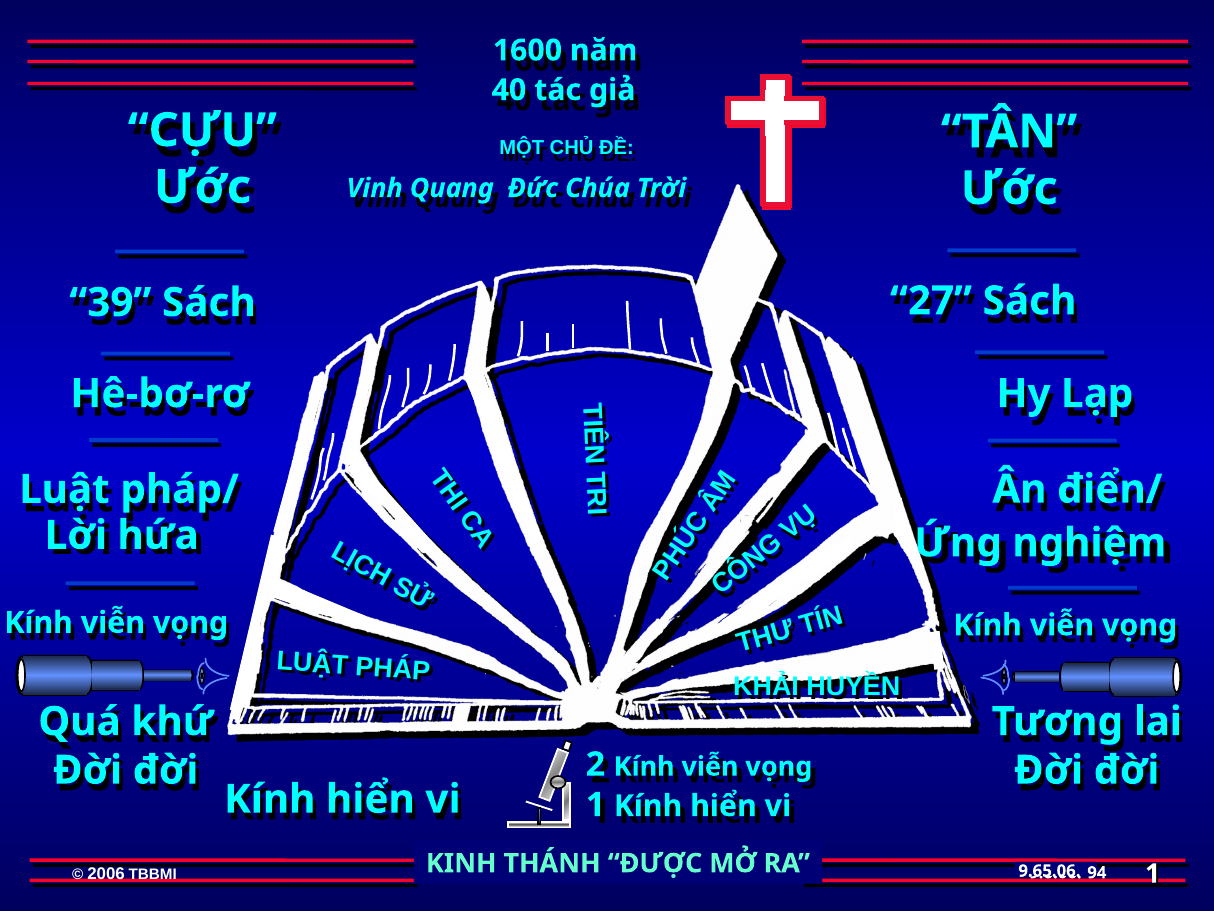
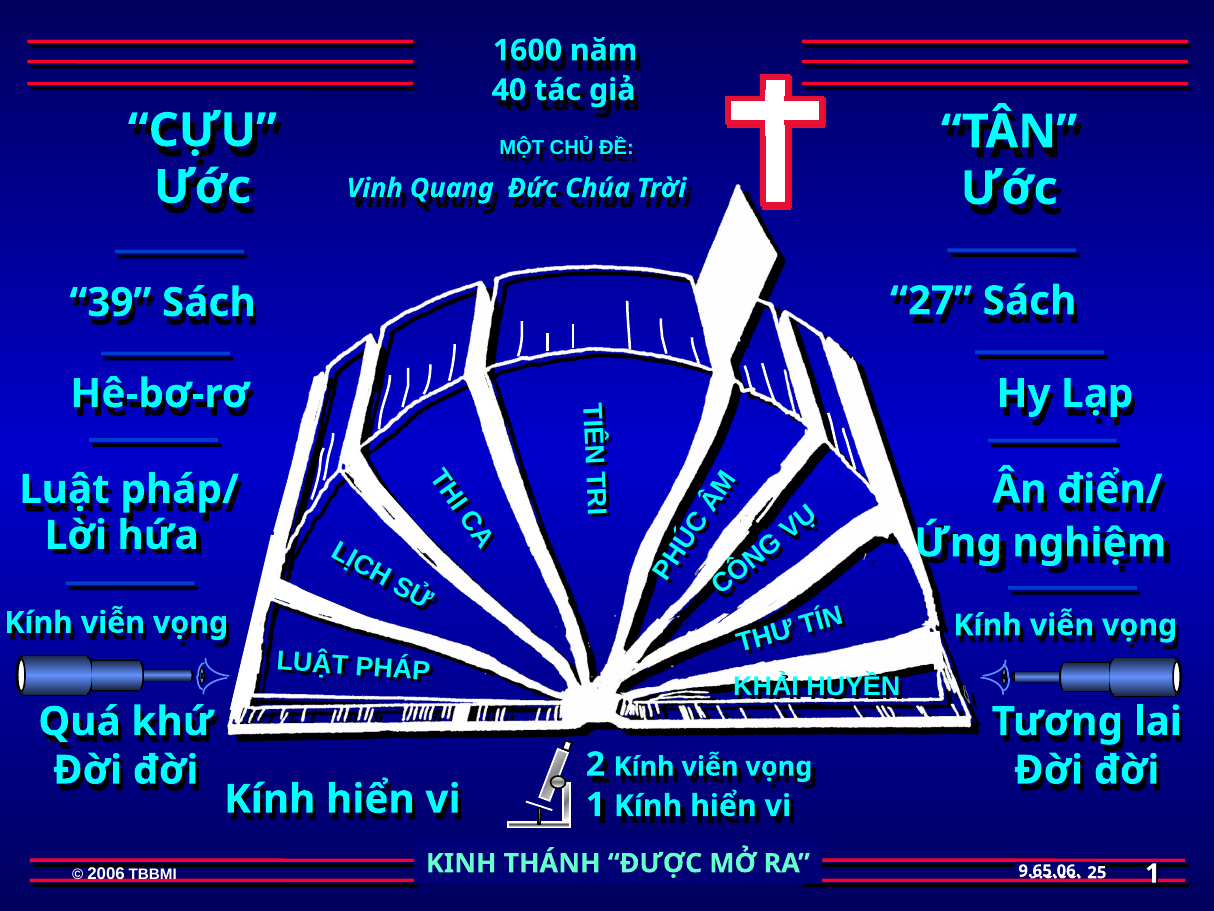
94: 94 -> 25 (1097, 872)
